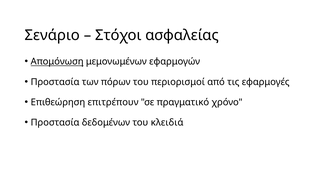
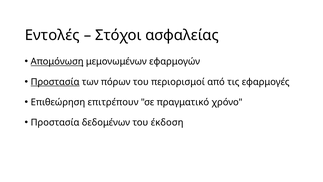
Σενάριο: Σενάριο -> Εντολές (52, 35)
Προστασία underline: none -> present (55, 82)
κλειδιά: κλειδιά -> έκδοση (167, 122)
